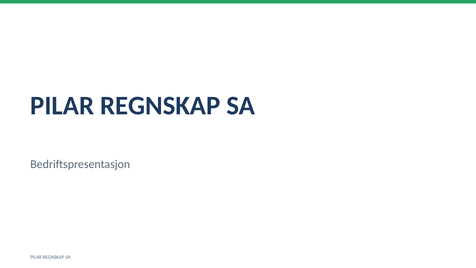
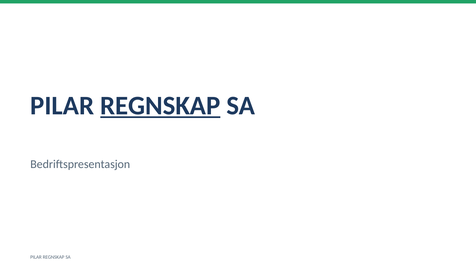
REGNSKAP underline: none -> present (160, 106)
